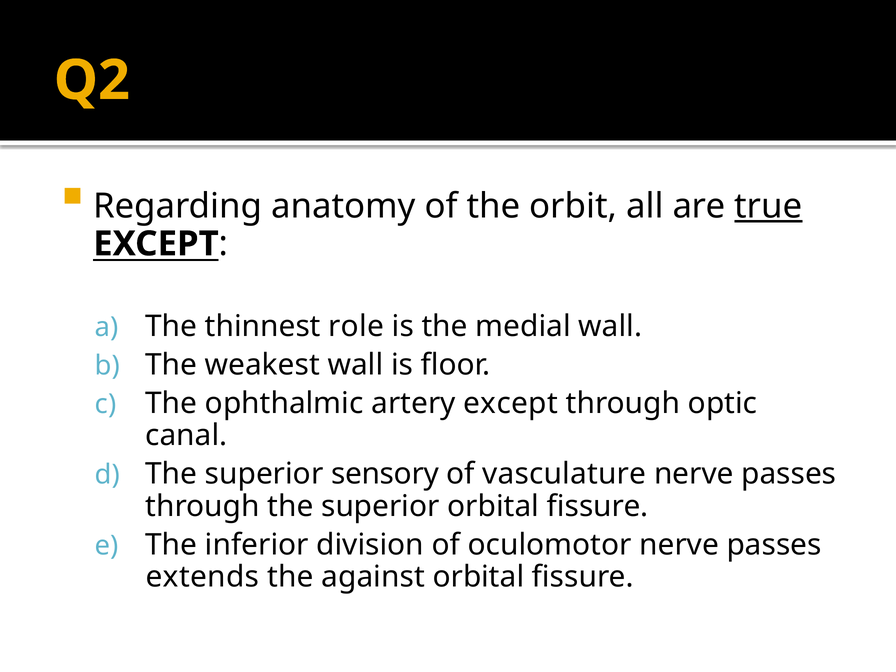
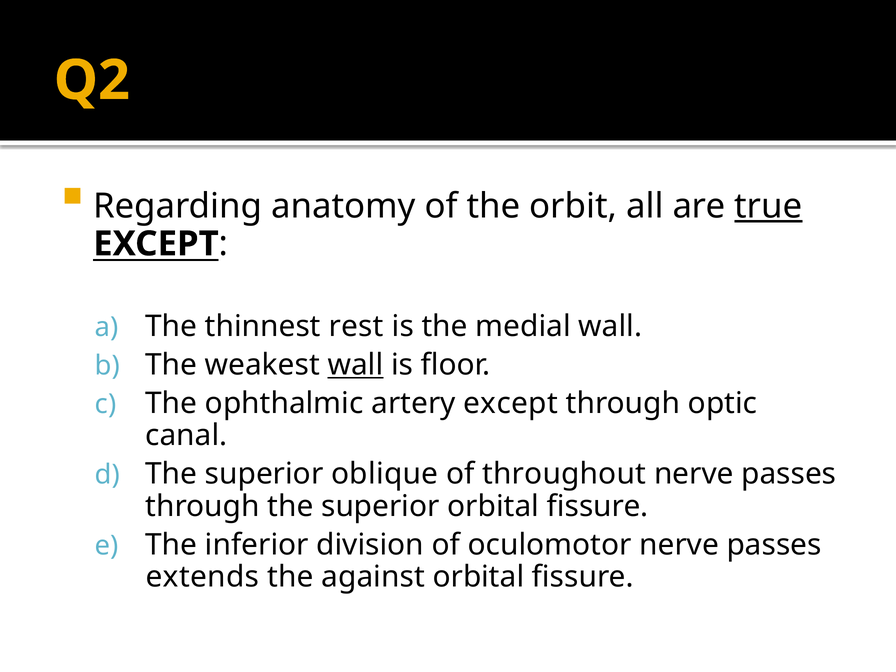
role: role -> rest (356, 326)
wall underline: none -> present (355, 365)
sensory: sensory -> oblique (385, 474)
vasculature: vasculature -> throughout (564, 474)
